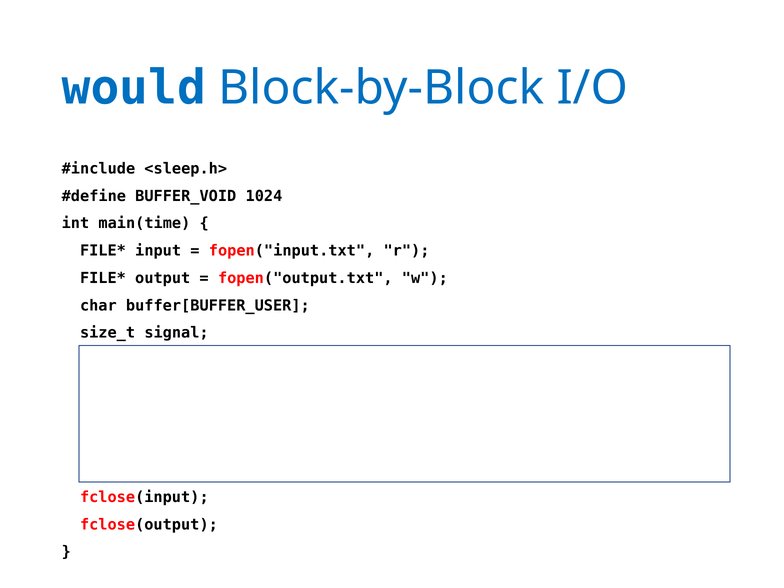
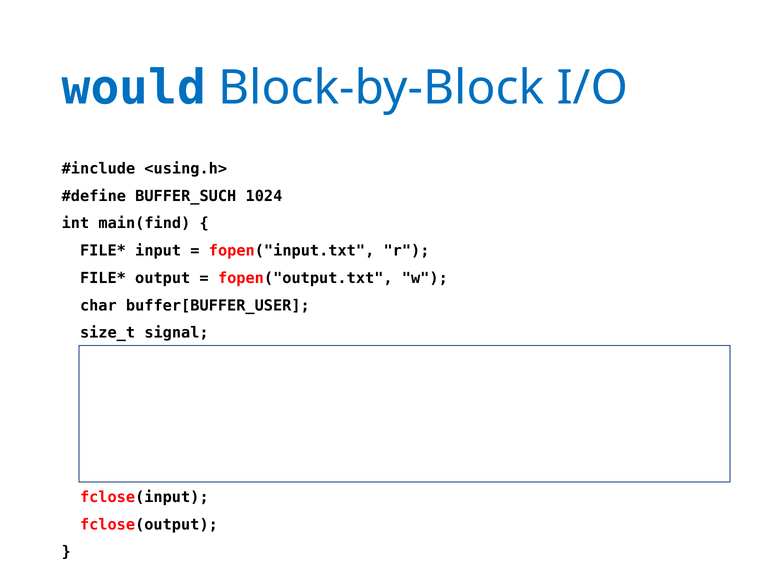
<sleep.h>: <sleep.h> -> <using.h> (186, 169)
BUFFER_VOID: BUFFER_VOID -> BUFFER_SUCH (186, 196)
main(time: main(time -> main(find (144, 223)
